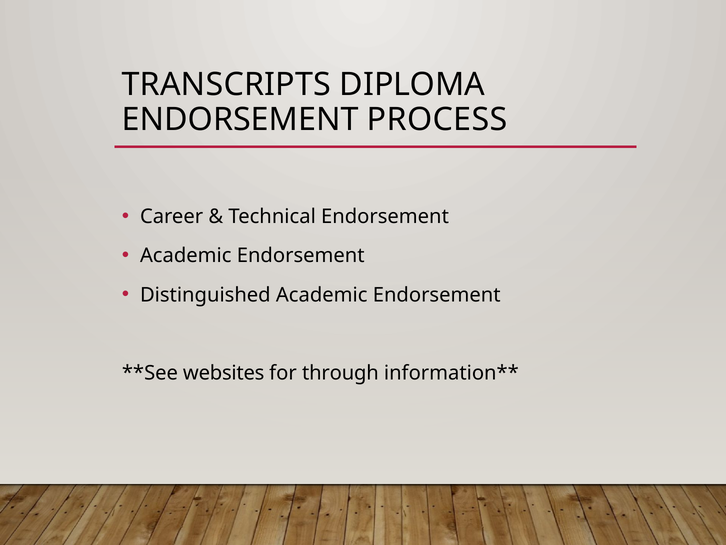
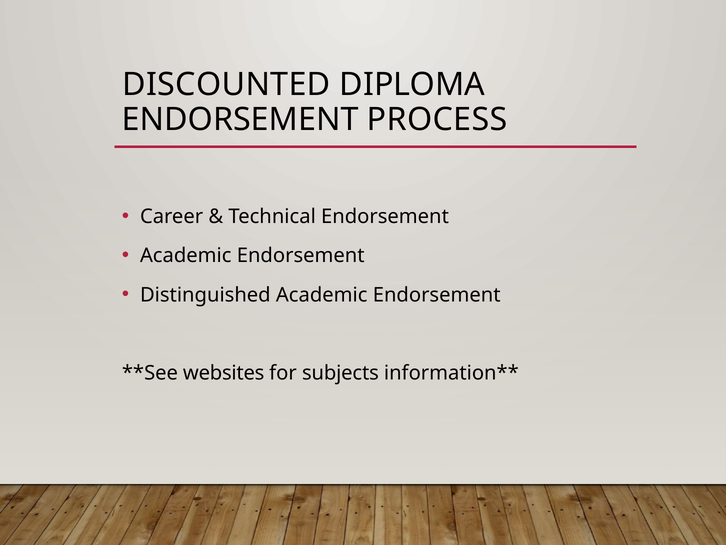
TRANSCRIPTS: TRANSCRIPTS -> DISCOUNTED (226, 85)
through: through -> subjects (340, 373)
